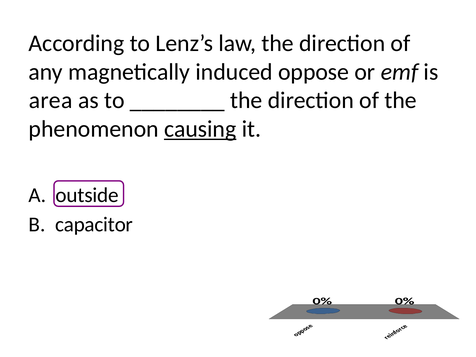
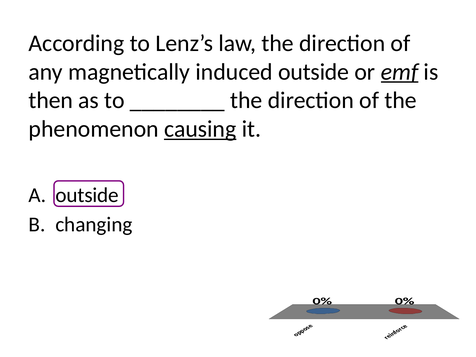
induced oppose: oppose -> outside (314, 72)
emf underline: none -> present (400, 72)
area: area -> then (51, 100)
capacitor: capacitor -> changing (94, 225)
